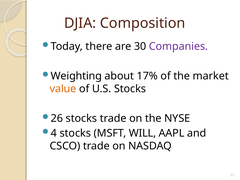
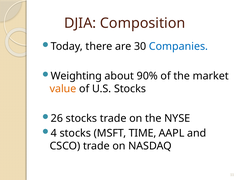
Companies colour: purple -> blue (179, 46)
17%: 17% -> 90% (147, 76)
WILL: WILL -> TIME (142, 133)
